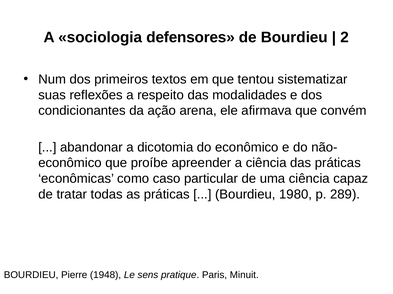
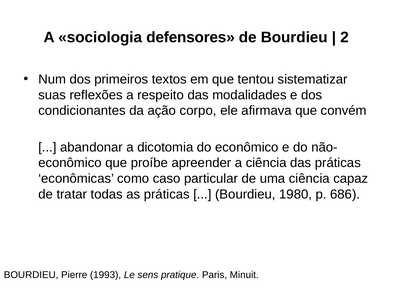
arena: arena -> corpo (198, 111)
289: 289 -> 686 (345, 195)
1948: 1948 -> 1993 (106, 275)
